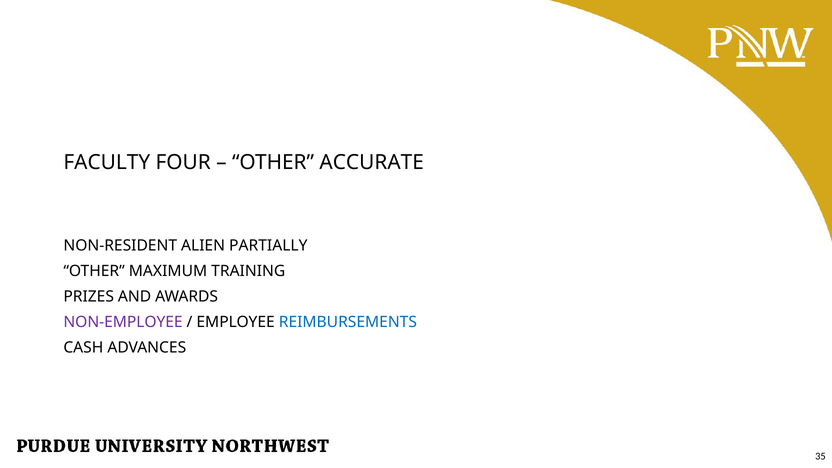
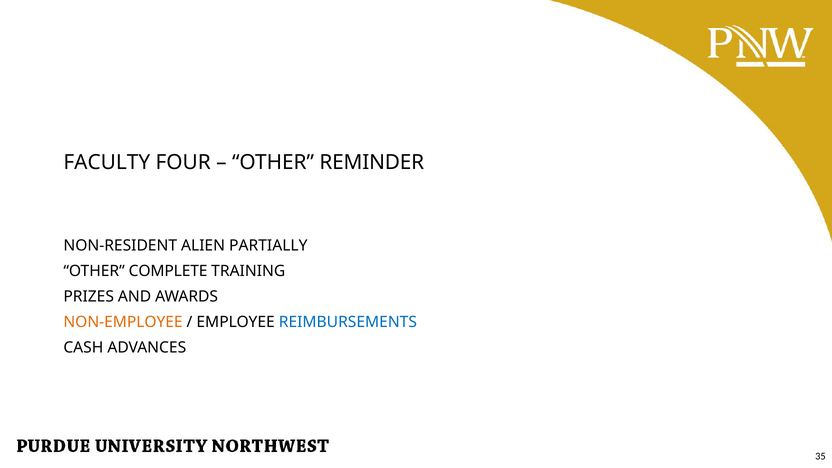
ACCURATE: ACCURATE -> REMINDER (372, 162)
MAXIMUM: MAXIMUM -> COMPLETE (168, 271)
NON-EMPLOYEE colour: purple -> orange (123, 322)
